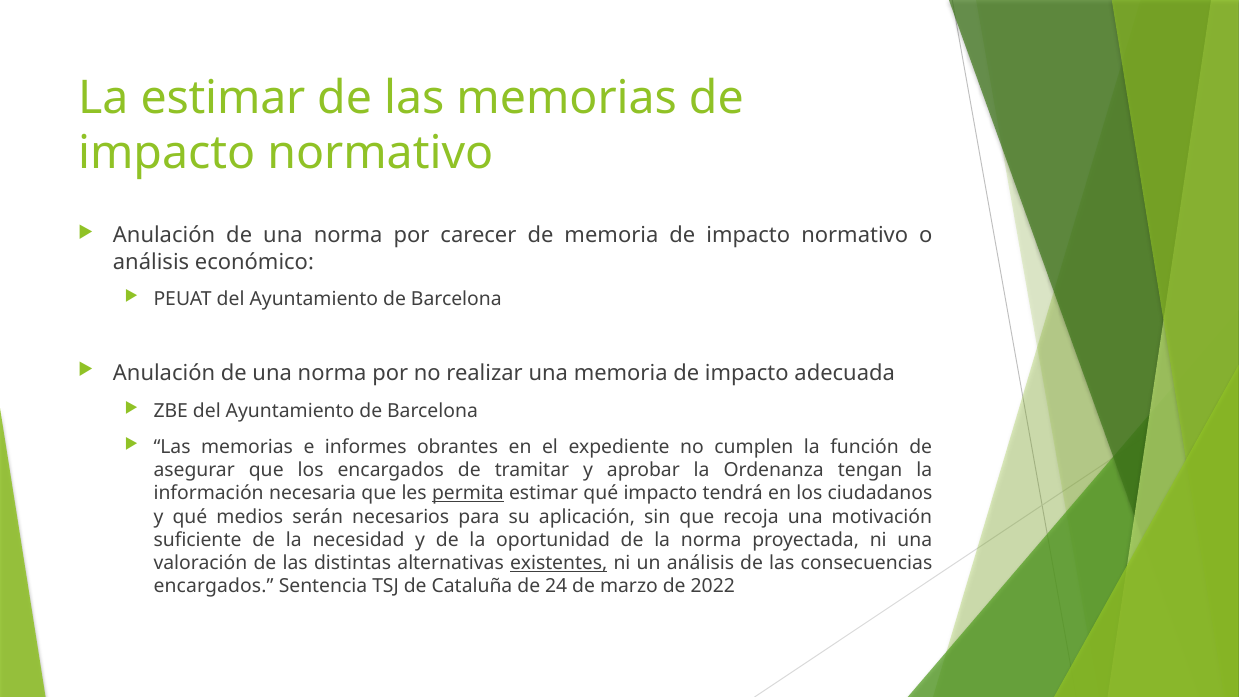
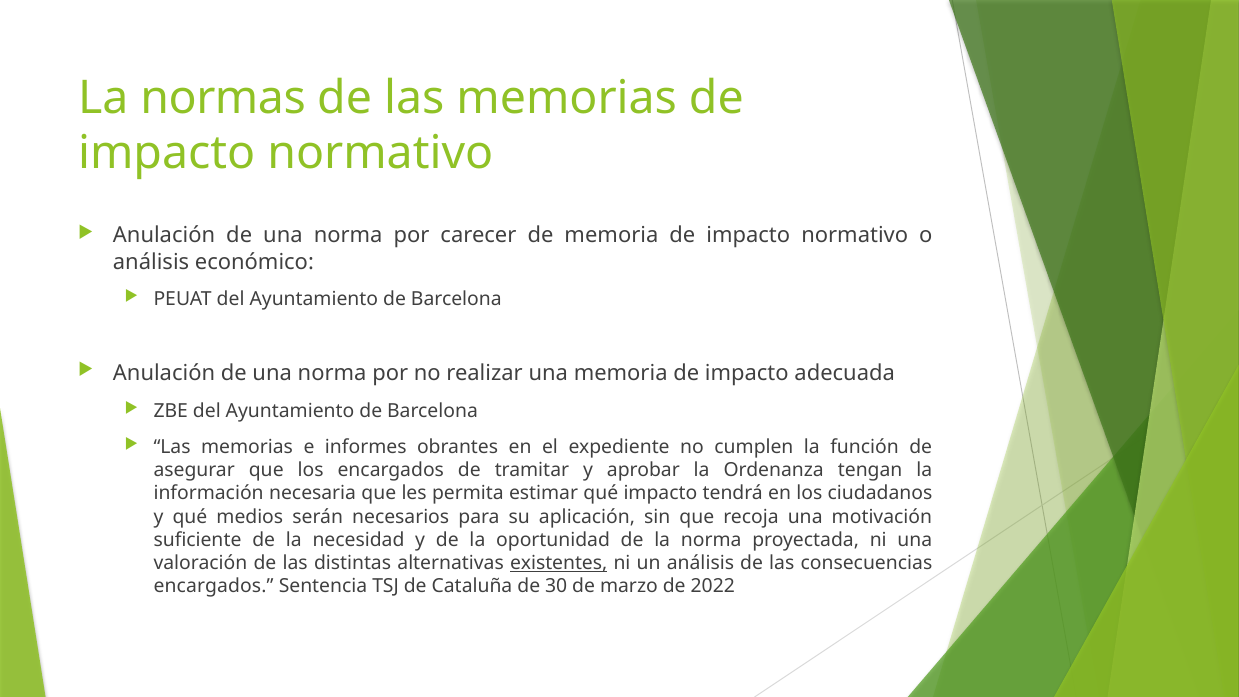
La estimar: estimar -> normas (223, 98)
permita underline: present -> none (468, 493)
24: 24 -> 30 (556, 586)
